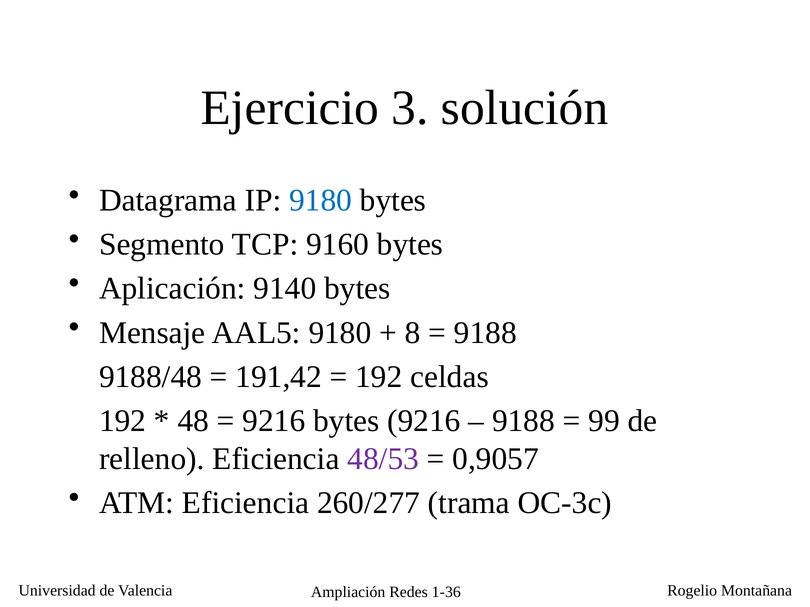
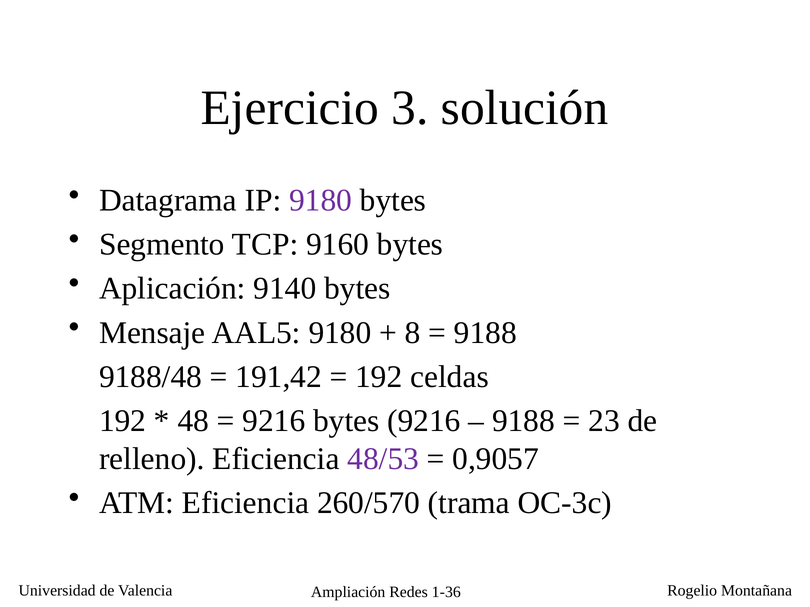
9180 colour: blue -> purple (321, 201)
99: 99 -> 23 (604, 421)
260/277: 260/277 -> 260/570 (369, 503)
